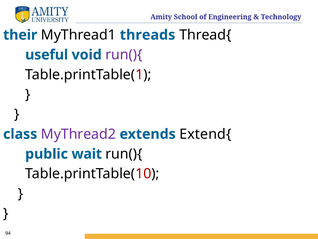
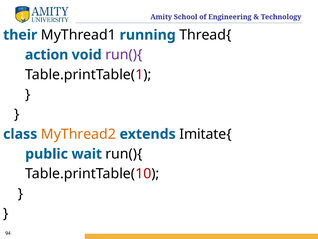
threads: threads -> running (148, 35)
useful: useful -> action (47, 55)
MyThread2 colour: purple -> orange (78, 134)
Extend{: Extend{ -> Imitate{ (205, 134)
